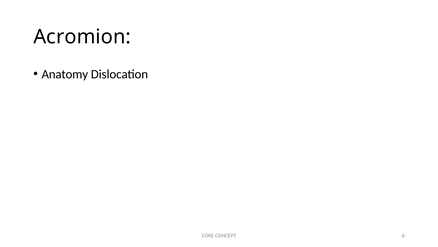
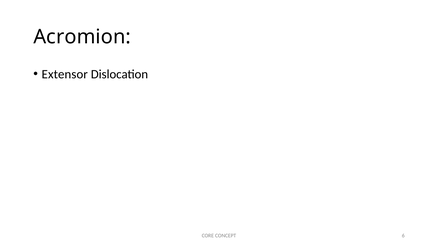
Anatomy: Anatomy -> Extensor (65, 74)
